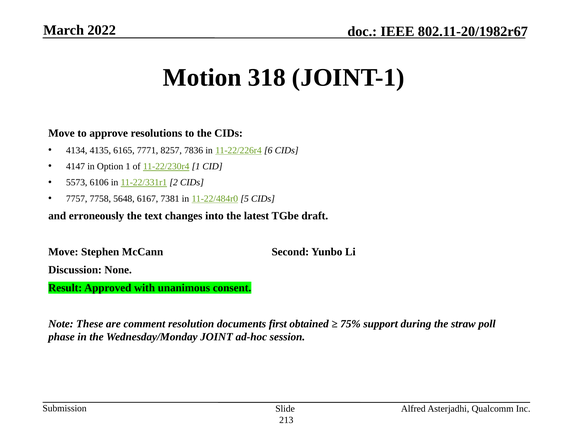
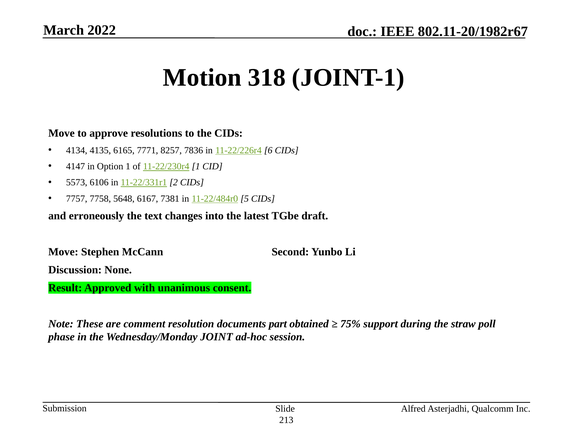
first: first -> part (278, 324)
